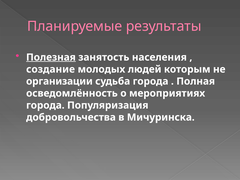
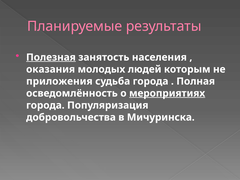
создание: создание -> оказания (51, 69)
организации: организации -> приложения (59, 81)
мероприятиях underline: none -> present (167, 93)
